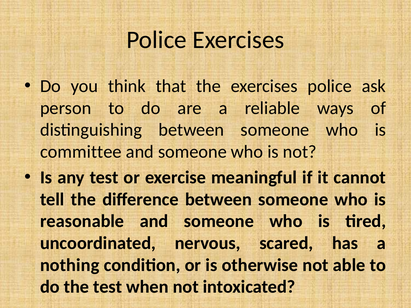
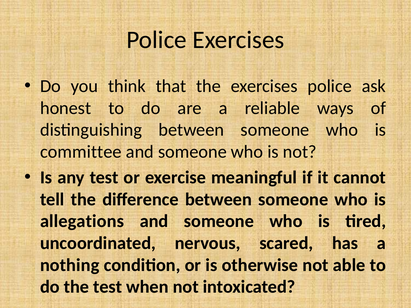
person: person -> honest (66, 108)
reasonable: reasonable -> allegations (82, 221)
